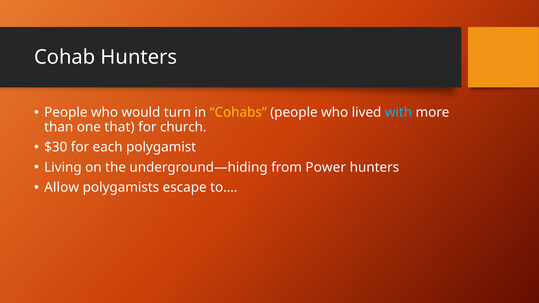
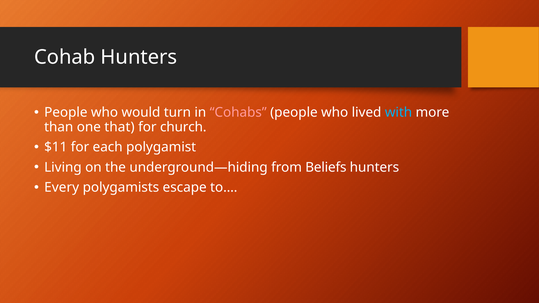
Cohabs colour: yellow -> pink (238, 113)
$30: $30 -> $11 (56, 147)
Power: Power -> Beliefs (326, 167)
Allow: Allow -> Every (62, 188)
